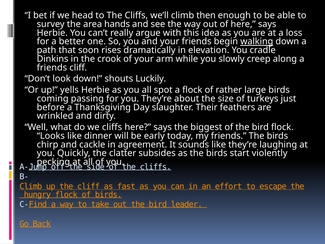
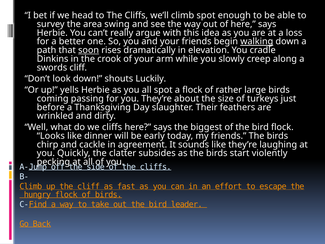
climb then: then -> spot (206, 15)
hands: hands -> swing (117, 24)
soon underline: none -> present (89, 50)
friends: friends -> swords (52, 67)
